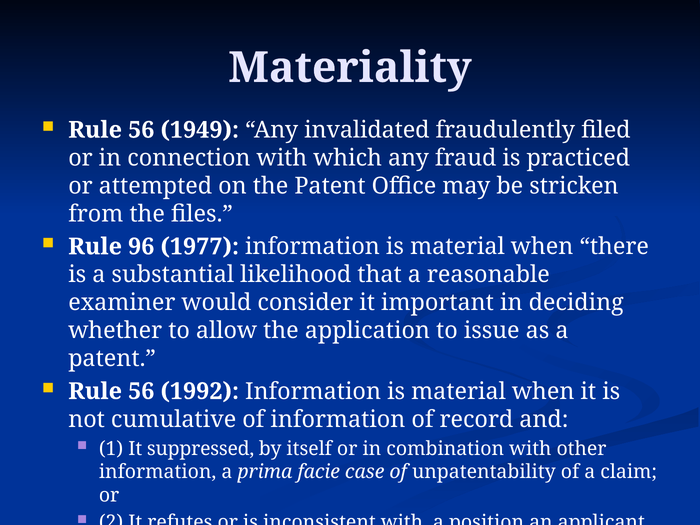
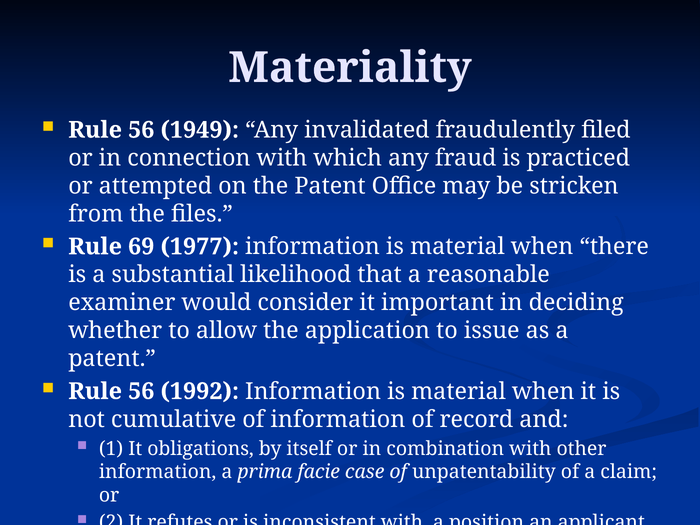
96: 96 -> 69 (141, 247)
suppressed: suppressed -> obligations (201, 449)
